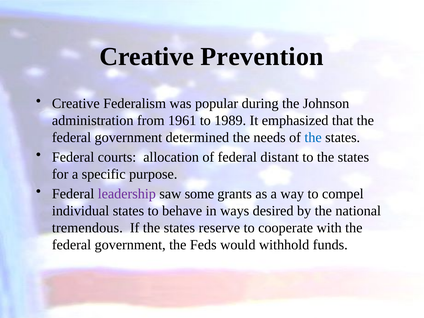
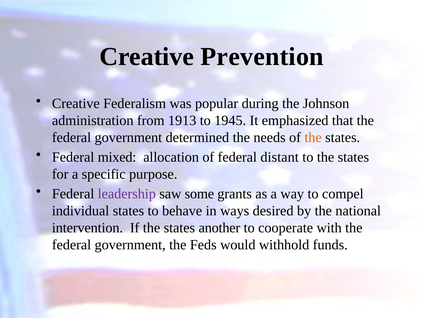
1961: 1961 -> 1913 (182, 120)
1989: 1989 -> 1945 (230, 120)
the colour: blue -> orange (313, 137)
courts: courts -> mixed (117, 157)
tremendous: tremendous -> intervention (87, 228)
reserve: reserve -> another (219, 228)
